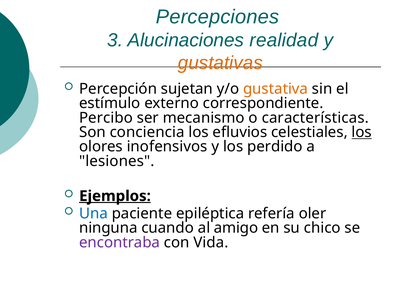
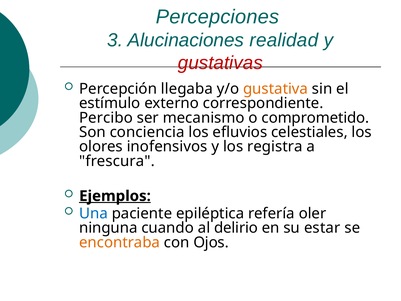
gustativas colour: orange -> red (220, 63)
sujetan: sujetan -> llegaba (187, 89)
características: características -> comprometido (315, 118)
los underline: present -> none (362, 132)
perdido: perdido -> registra (275, 147)
lesiones: lesiones -> frescura (117, 161)
amigo: amigo -> delirio (236, 228)
chico: chico -> estar (322, 228)
encontraba colour: purple -> orange (120, 242)
Vida: Vida -> Ojos (211, 242)
